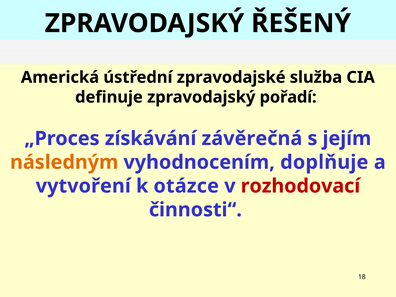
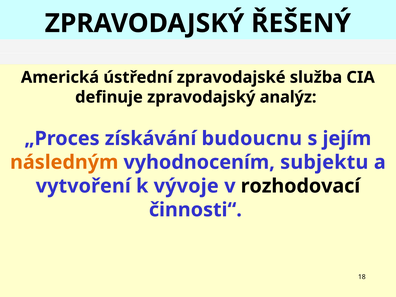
pořadí: pořadí -> analýz (288, 97)
závěrečná: závěrečná -> budoucnu (252, 139)
doplňuje: doplňuje -> subjektu (324, 162)
otázce: otázce -> vývoje (186, 186)
rozhodovací colour: red -> black (300, 186)
